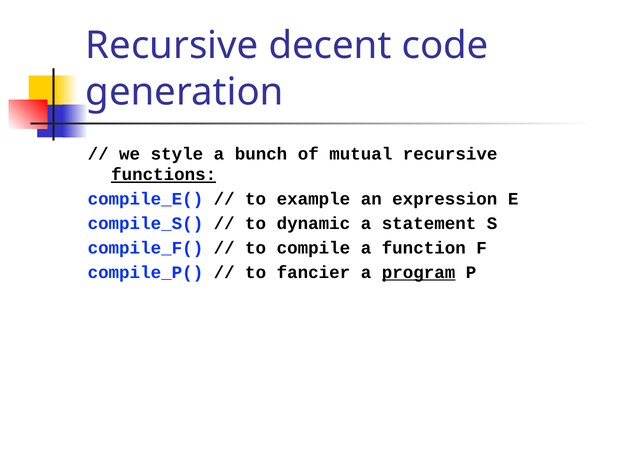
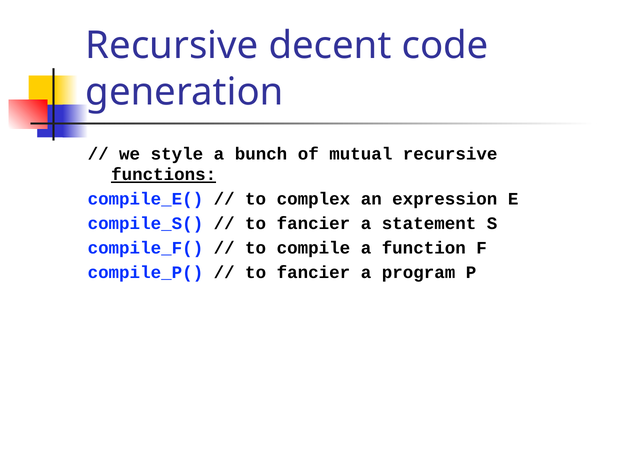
example: example -> complex (313, 199)
dynamic: dynamic -> fancier (313, 224)
program underline: present -> none (419, 273)
